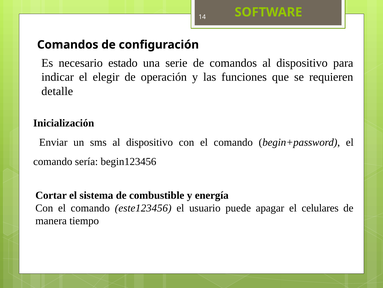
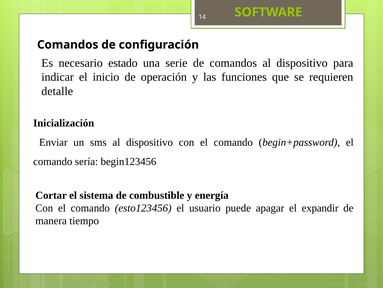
elegir: elegir -> inicio (106, 77)
este123456: este123456 -> esto123456 (143, 208)
celulares: celulares -> expandir (320, 208)
